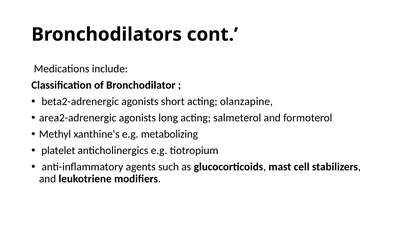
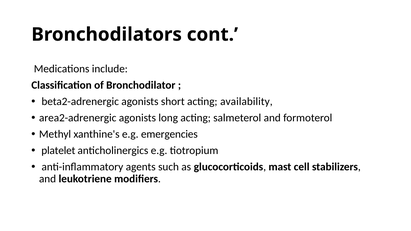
olanzapine: olanzapine -> availability (246, 102)
metabolizing: metabolizing -> emergencies (169, 134)
